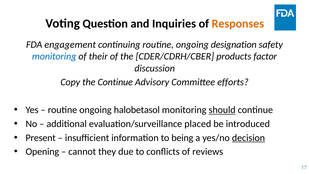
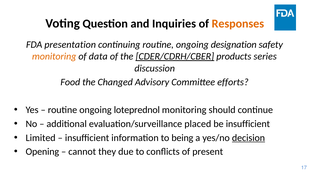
engagement: engagement -> presentation (70, 45)
monitoring colour: blue -> orange (54, 56)
their: their -> data (98, 56)
CDER/CDRH/CBER underline: none -> present (175, 56)
factor: factor -> series (265, 56)
Copy: Copy -> Food (70, 82)
the Continue: Continue -> Changed (115, 82)
halobetasol: halobetasol -> loteprednol (137, 110)
should underline: present -> none (222, 110)
be introduced: introduced -> insufficient (248, 124)
Present: Present -> Limited (41, 138)
reviews: reviews -> present (208, 152)
